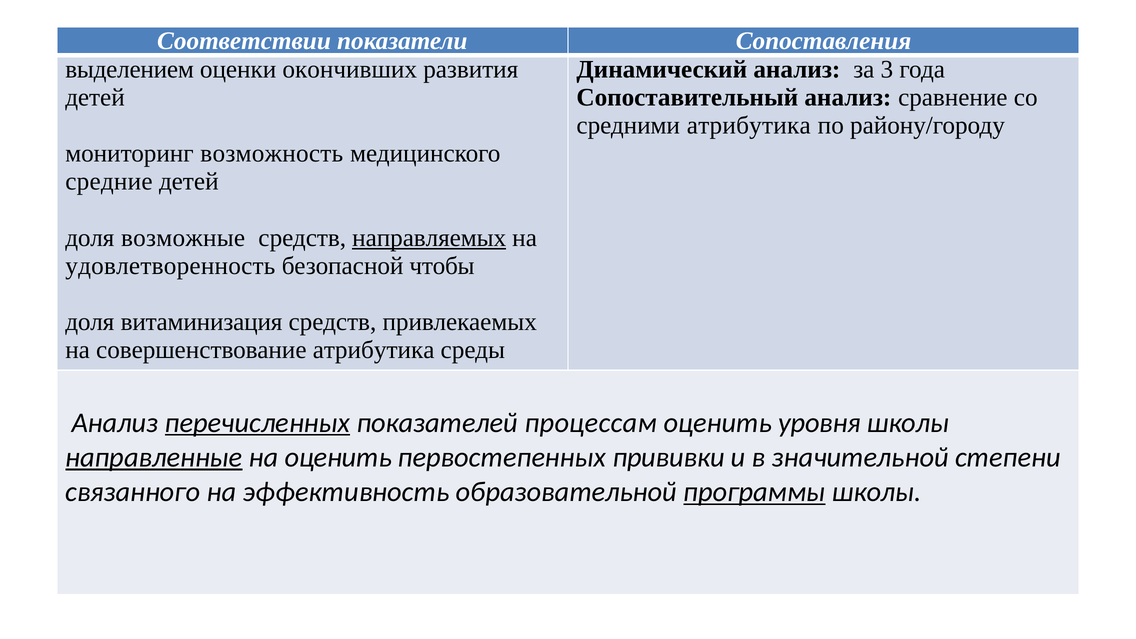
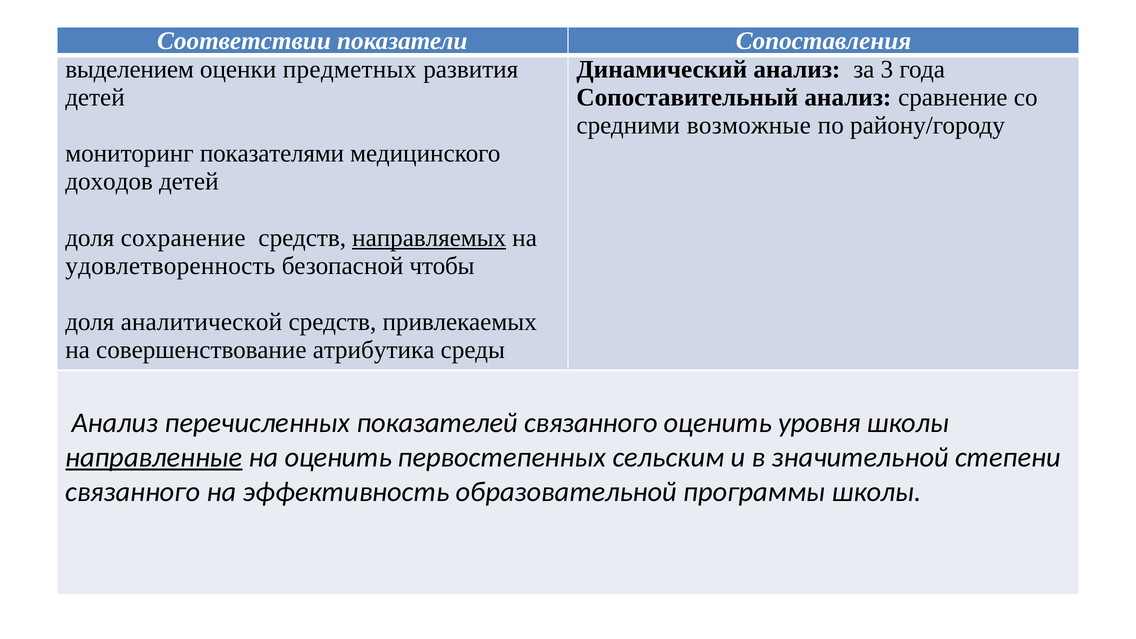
окончивших: окончивших -> предметных (350, 69)
средними атрибутика: атрибутика -> возможные (749, 126)
возможность: возможность -> показателями (272, 154)
средние: средние -> доходов (109, 182)
возможные: возможные -> сохранение (183, 238)
витаминизация: витаминизация -> аналитической (201, 322)
перечисленных underline: present -> none (257, 423)
показателей процессам: процессам -> связанного (591, 423)
прививки: прививки -> сельским (668, 457)
программы underline: present -> none (754, 492)
